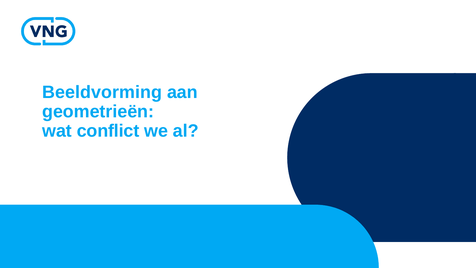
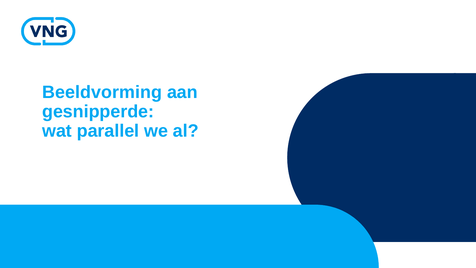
geometrieën: geometrieën -> gesnipperde (98, 111)
conflict: conflict -> parallel (108, 131)
